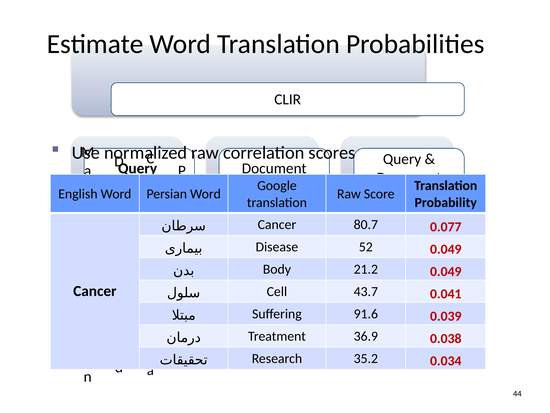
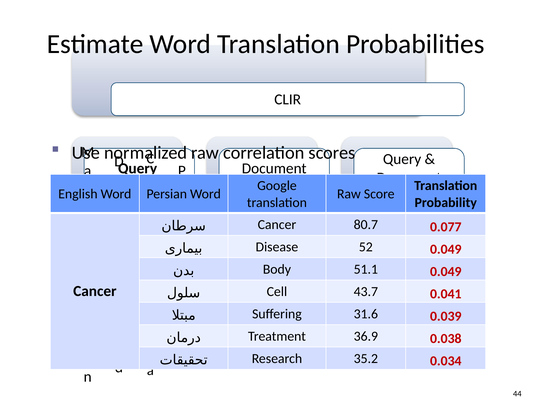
21.2: 21.2 -> 51.1 (366, 269)
91.6: 91.6 -> 31.6 (366, 313)
